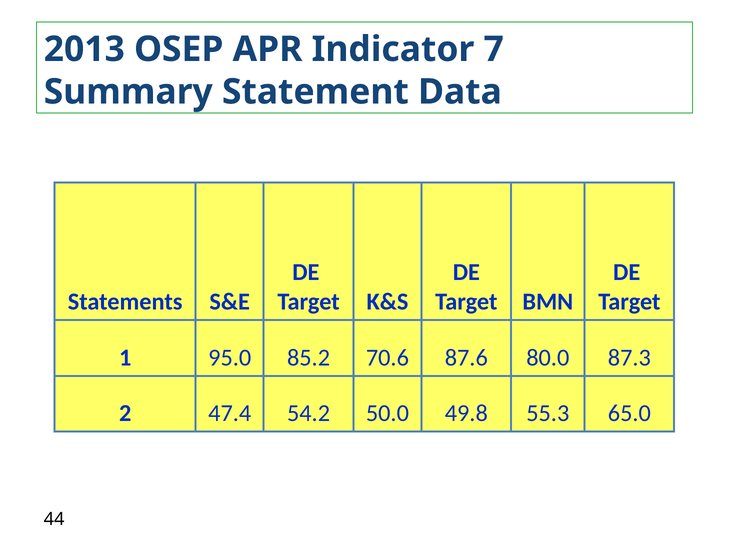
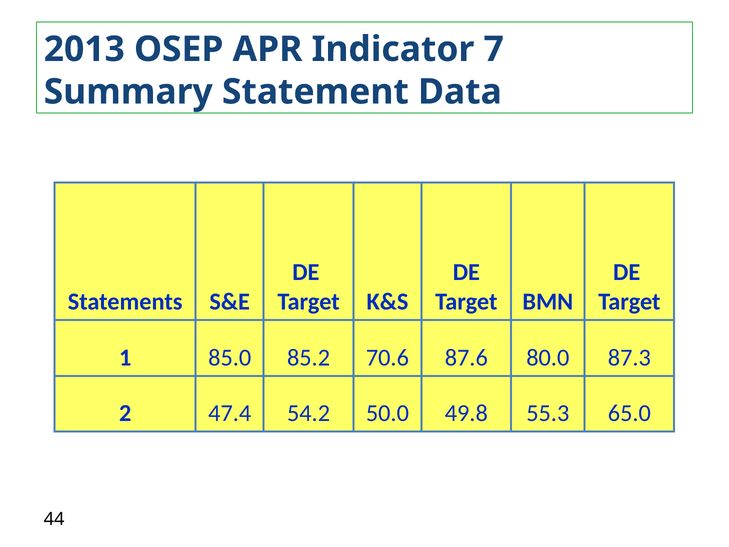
95.0: 95.0 -> 85.0 (230, 357)
